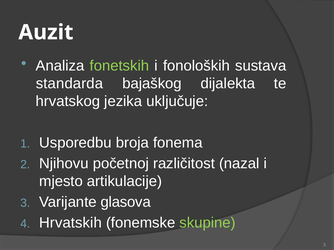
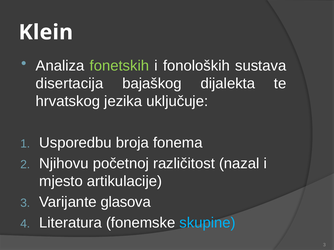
Auzit: Auzit -> Klein (46, 32)
standarda: standarda -> disertacija (70, 84)
Hrvatskih: Hrvatskih -> Literatura (71, 223)
skupine colour: light green -> light blue (208, 223)
